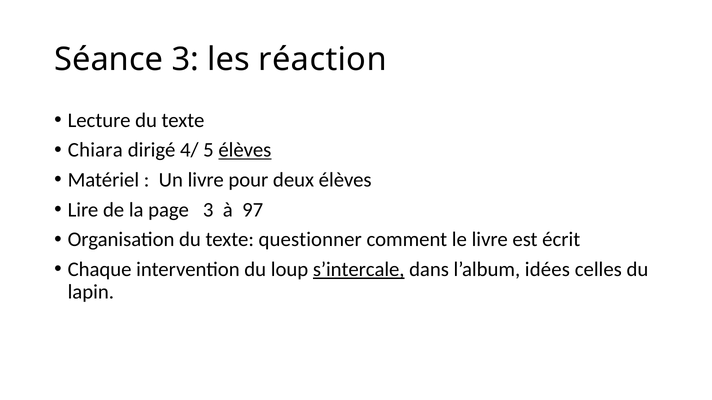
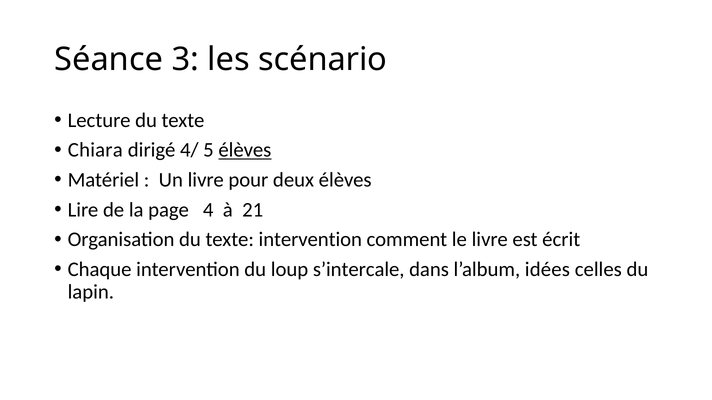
réaction: réaction -> scénario (323, 60)
page 3: 3 -> 4 (208, 210)
97: 97 -> 21 (253, 210)
texte questionner: questionner -> intervention (310, 240)
s’intercale underline: present -> none (359, 270)
